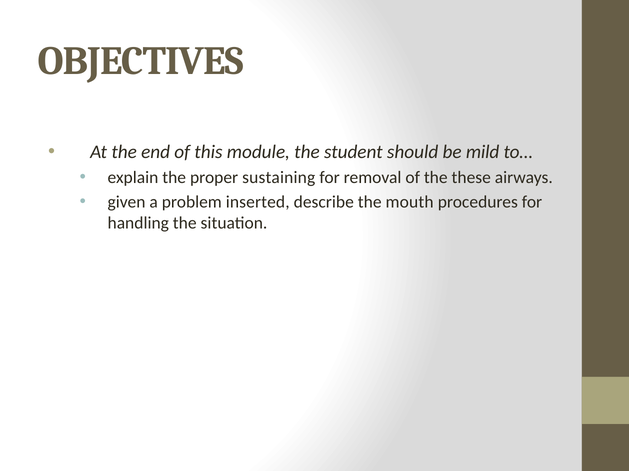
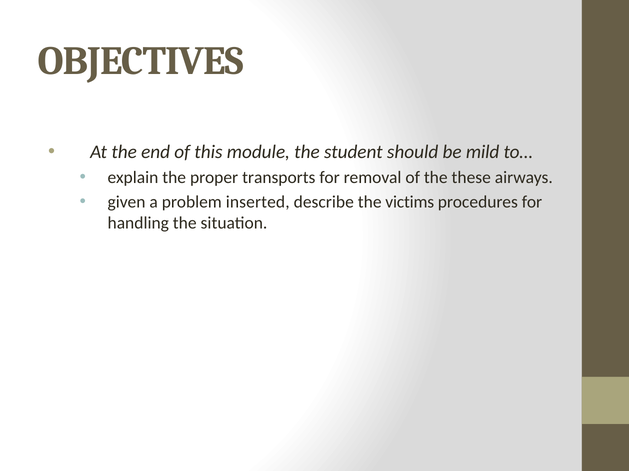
sustaining: sustaining -> transports (279, 178)
mouth: mouth -> victims (410, 202)
